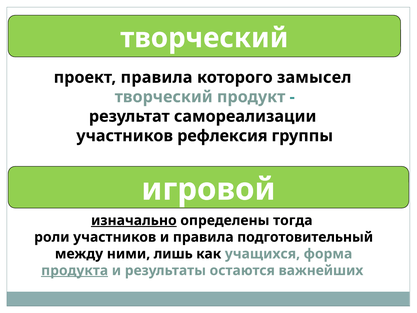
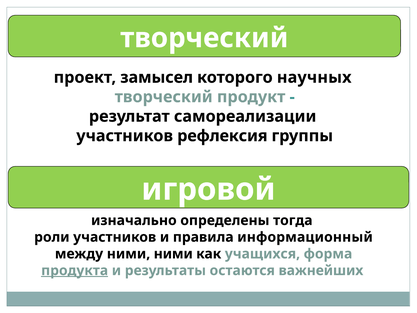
проект правила: правила -> замысел (157, 77)
замысел: замысел -> научных (314, 77)
изначально underline: present -> none (134, 220)
подготовительный: подготовительный -> информационный (305, 237)
ними лишь: лишь -> ними (173, 254)
